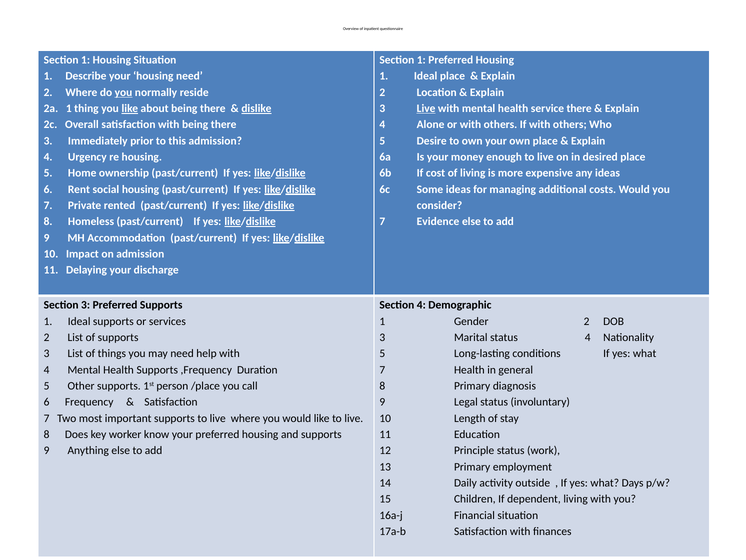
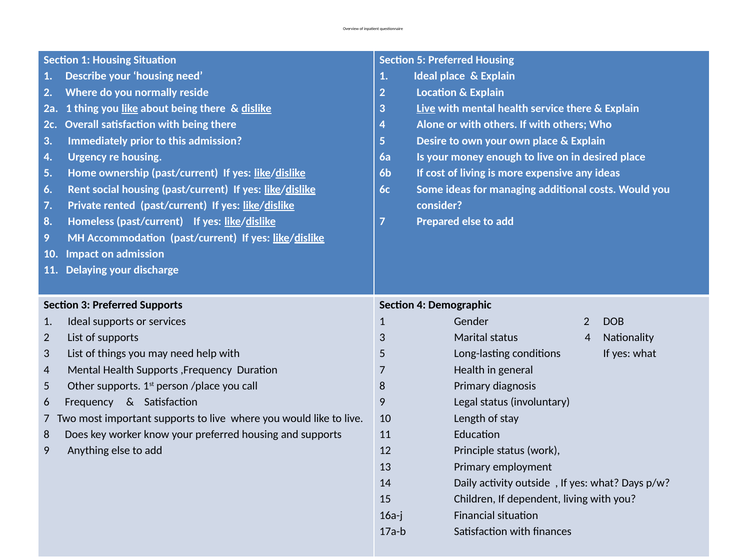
1: 1 -> 5 (421, 60)
you underline: present -> none (124, 92)
Evidence: Evidence -> Prepared (438, 221)
